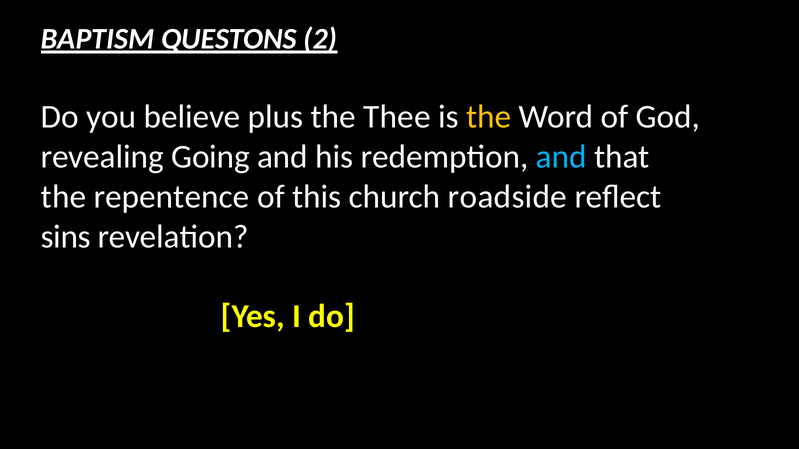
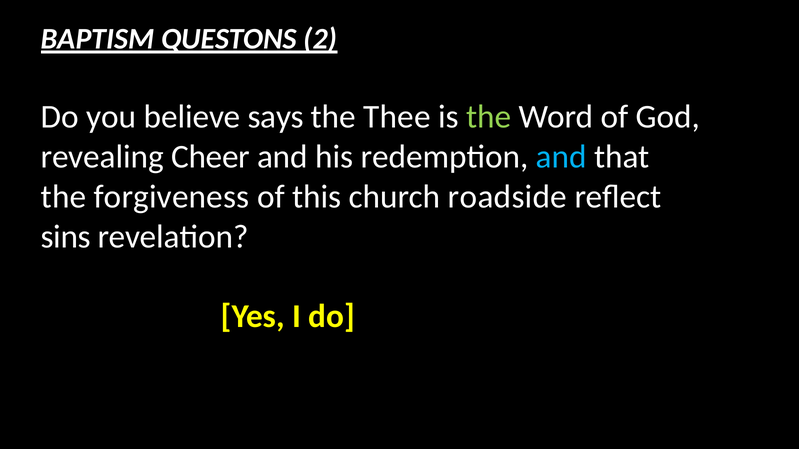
plus: plus -> says (276, 117)
the colour: yellow -> light green (489, 117)
Going: Going -> Cheer (211, 157)
repentence: repentence -> forgiveness (171, 197)
